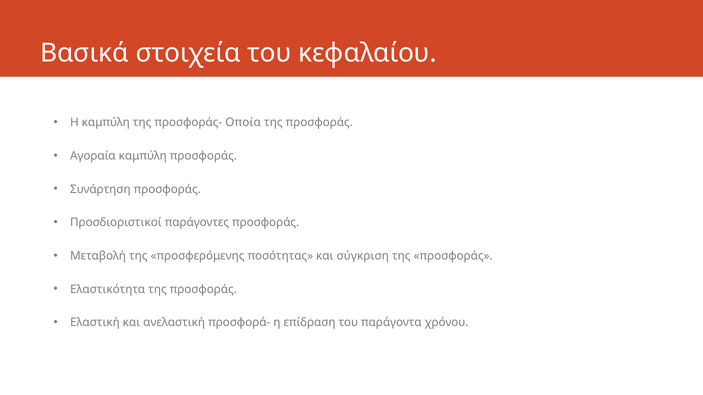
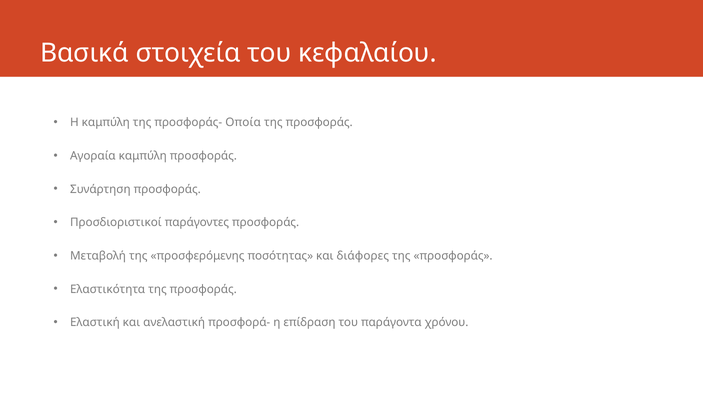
σύγκριση: σύγκριση -> διάφορες (363, 256)
